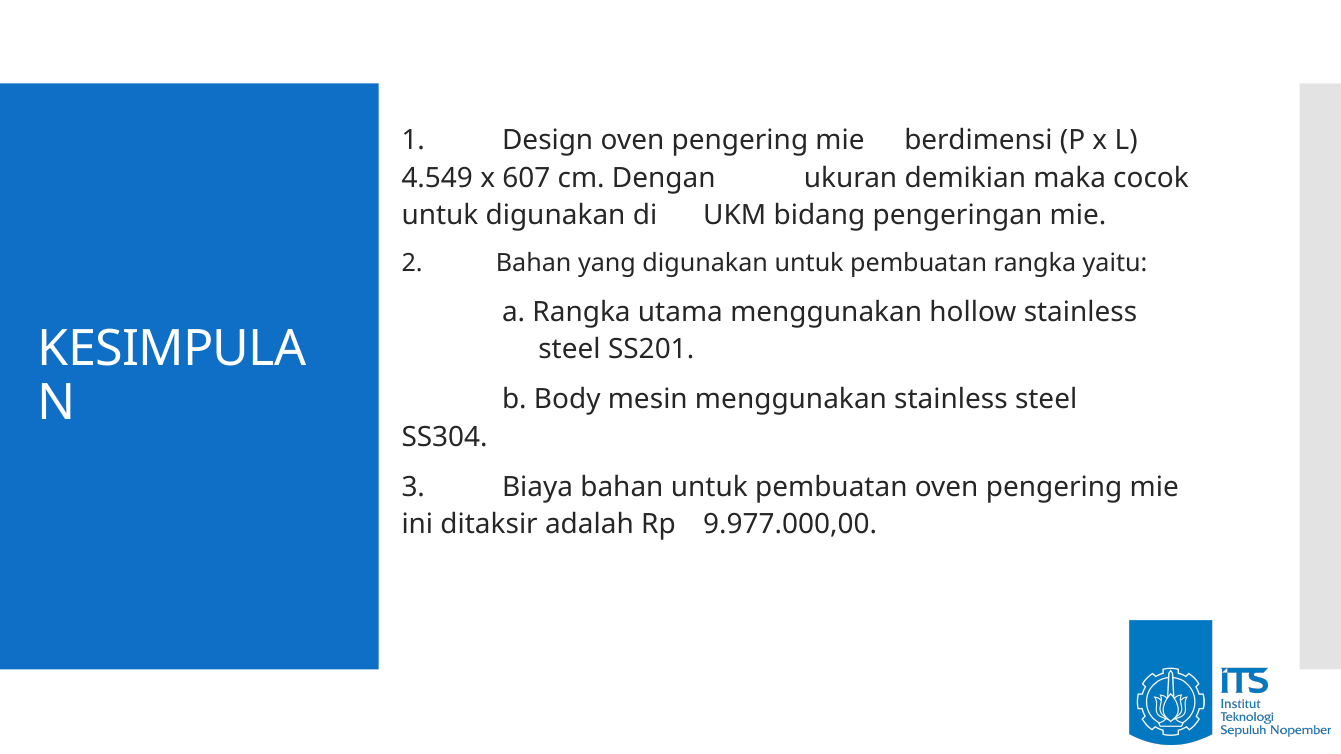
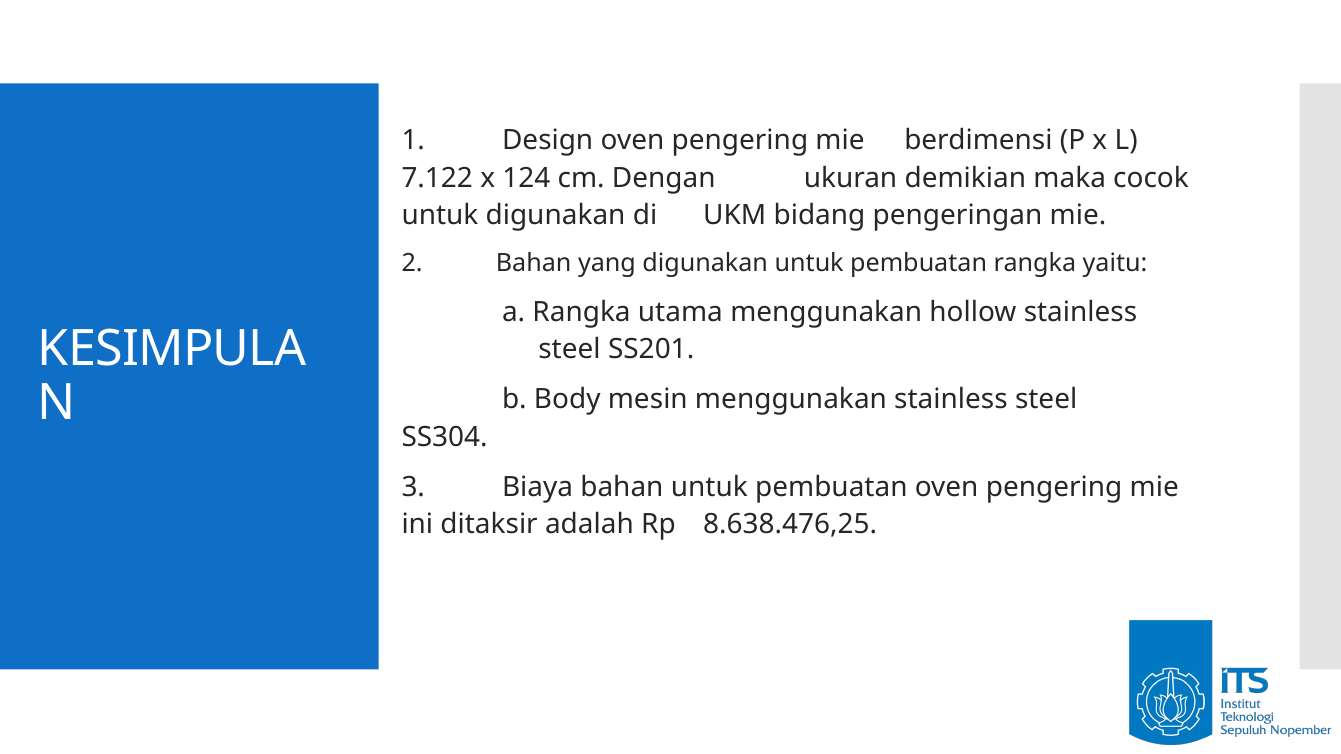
4.549: 4.549 -> 7.122 (437, 178)
607: 607 -> 124 (526, 178)
9.977.000,00: 9.977.000,00 -> 8.638.476,25 (790, 525)
